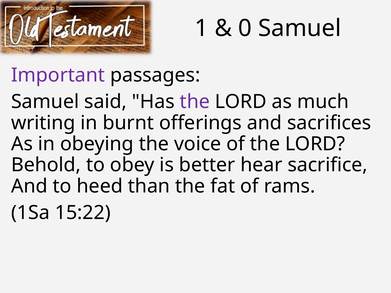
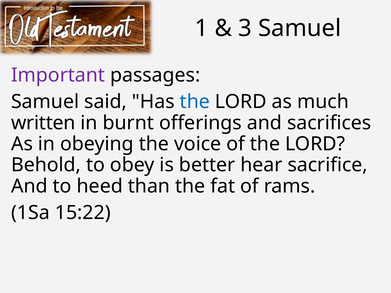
0: 0 -> 3 (245, 28)
the colour: purple -> blue (195, 102)
writing: writing -> written (43, 123)
